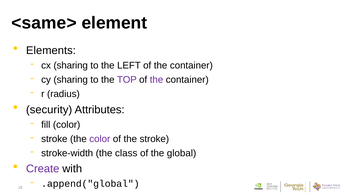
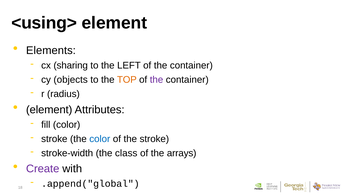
<same>: <same> -> <using> (44, 23)
cy sharing: sharing -> objects (71, 80)
TOP colour: purple -> orange (127, 80)
security: security -> element (49, 110)
color colour: purple -> blue (100, 139)
global: global -> arrays (182, 153)
